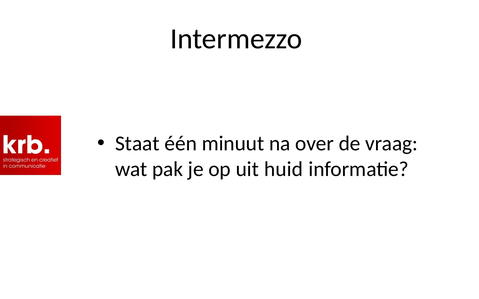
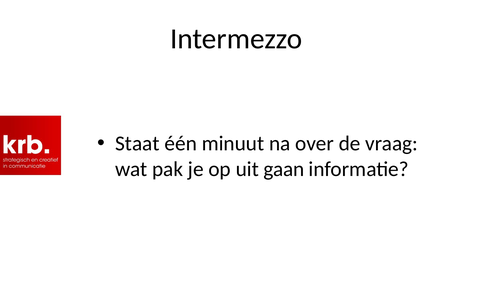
huid: huid -> gaan (284, 169)
